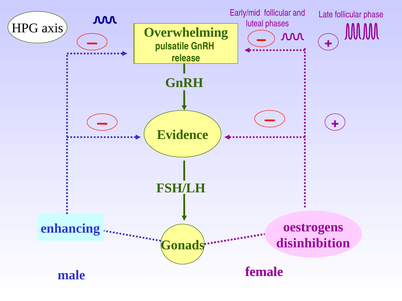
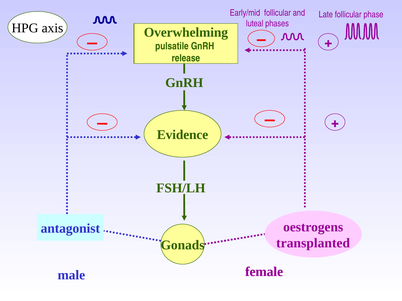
enhancing: enhancing -> antagonist (70, 229)
disinhibition: disinhibition -> transplanted (313, 243)
